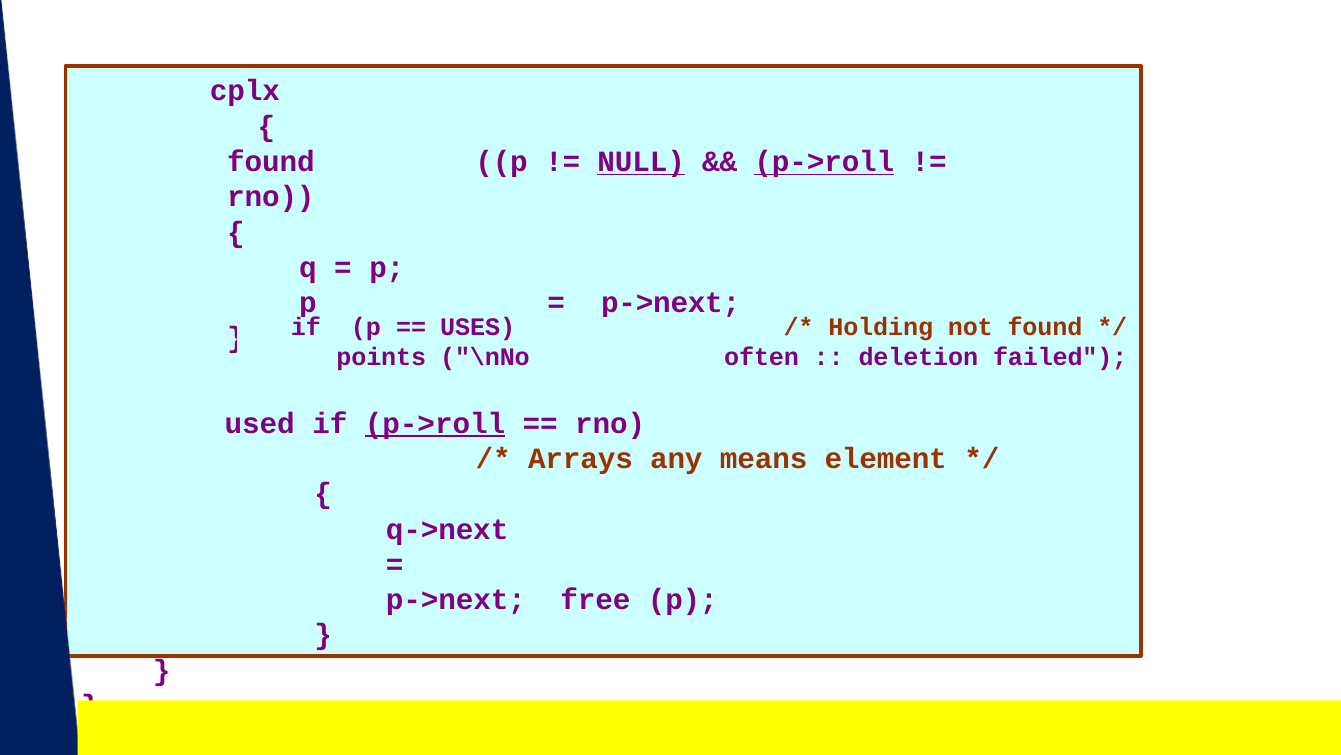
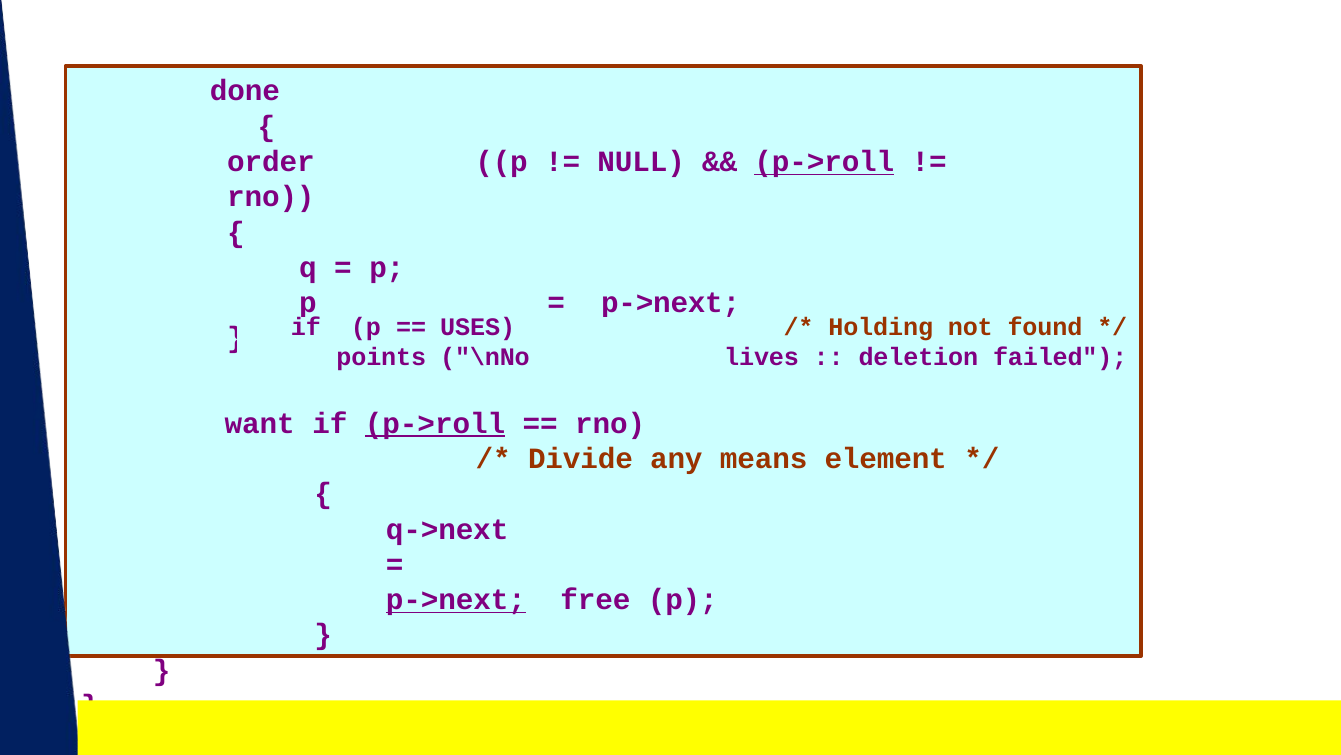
cplx: cplx -> done (245, 91)
found: found -> order (271, 162)
NULL underline: present -> none (641, 162)
often: often -> lives (762, 357)
used: used -> want (260, 423)
Arrays: Arrays -> Divide (580, 458)
p->next underline: none -> present (456, 599)
